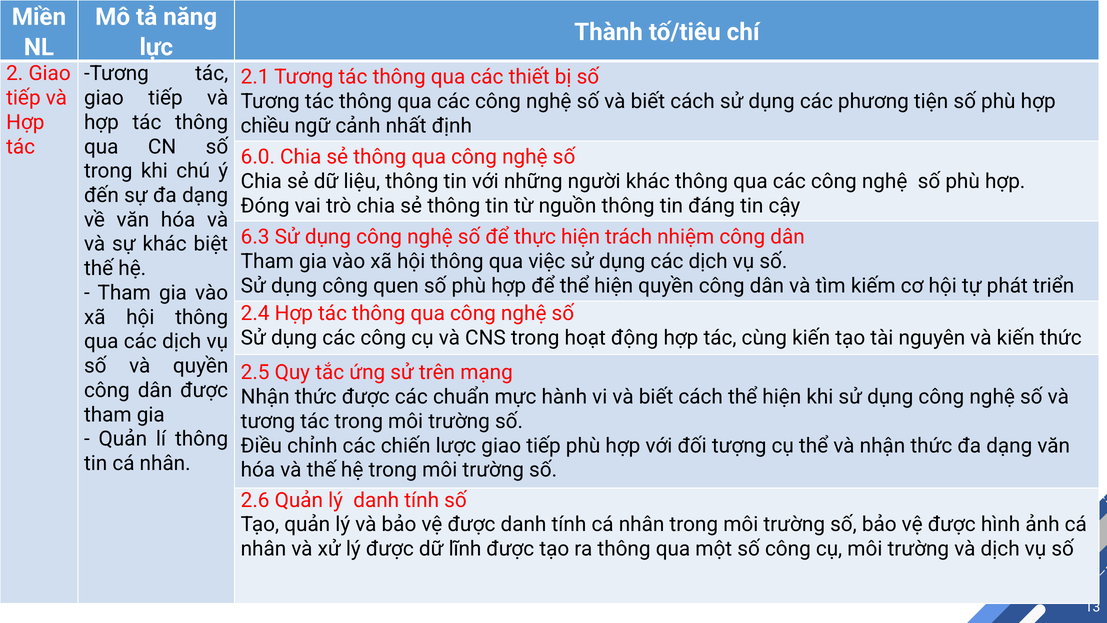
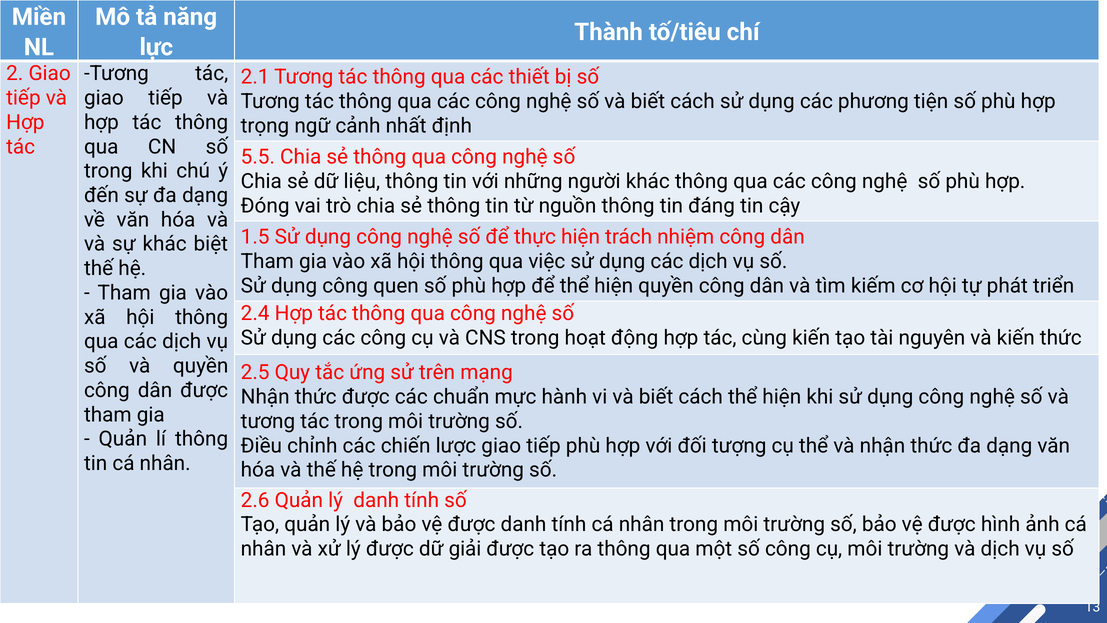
chiều: chiều -> trọng (265, 126)
6.0: 6.0 -> 5.5 (258, 157)
6.3: 6.3 -> 1.5 (255, 237)
lĩnh: lĩnh -> giải (465, 549)
